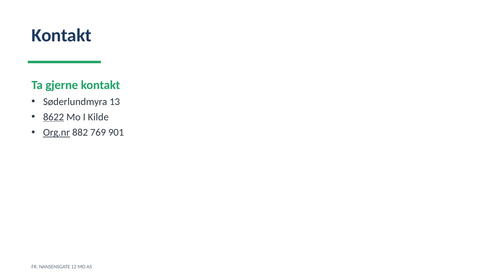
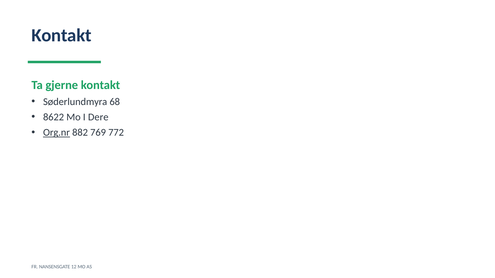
13: 13 -> 68 (115, 102)
8622 underline: present -> none (54, 117)
Kilde: Kilde -> Dere (98, 117)
901: 901 -> 772 (116, 133)
